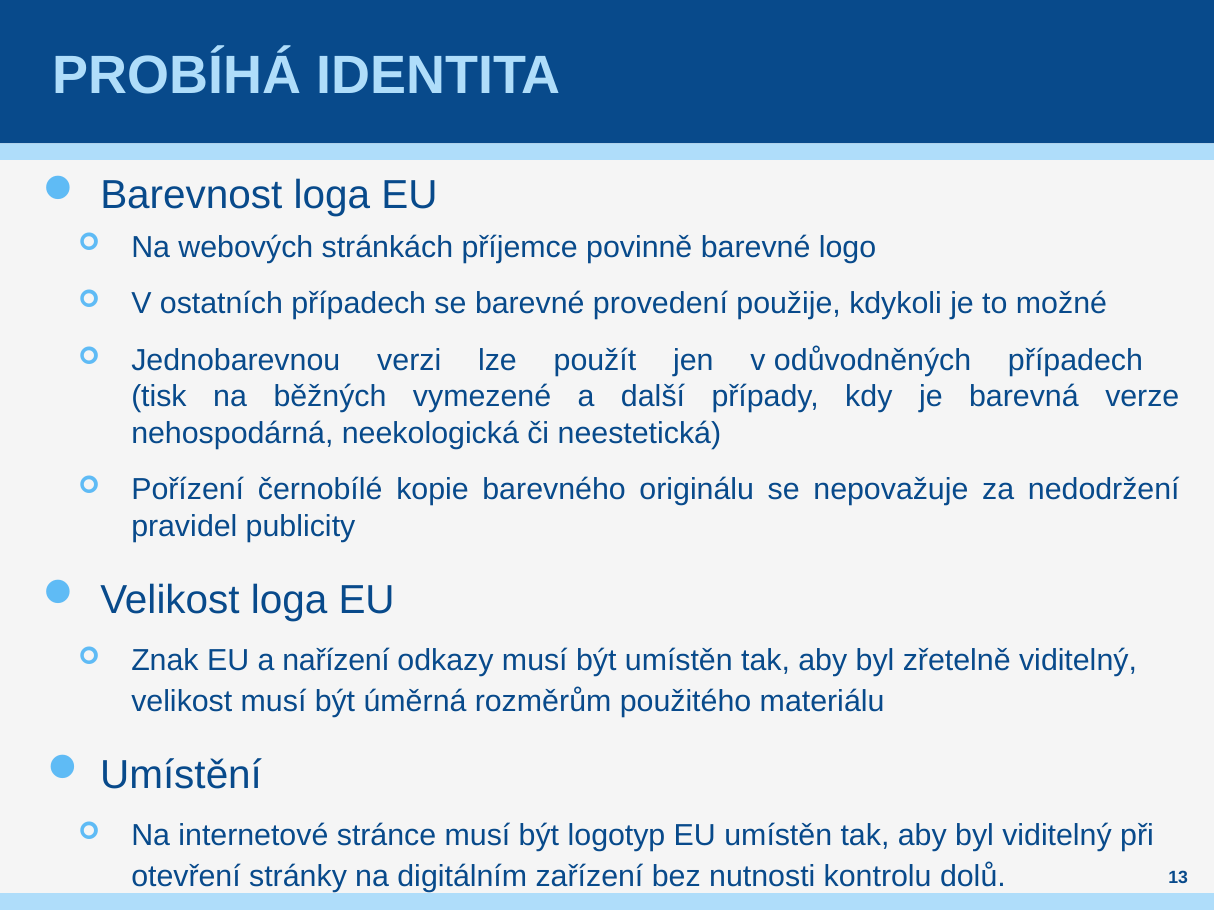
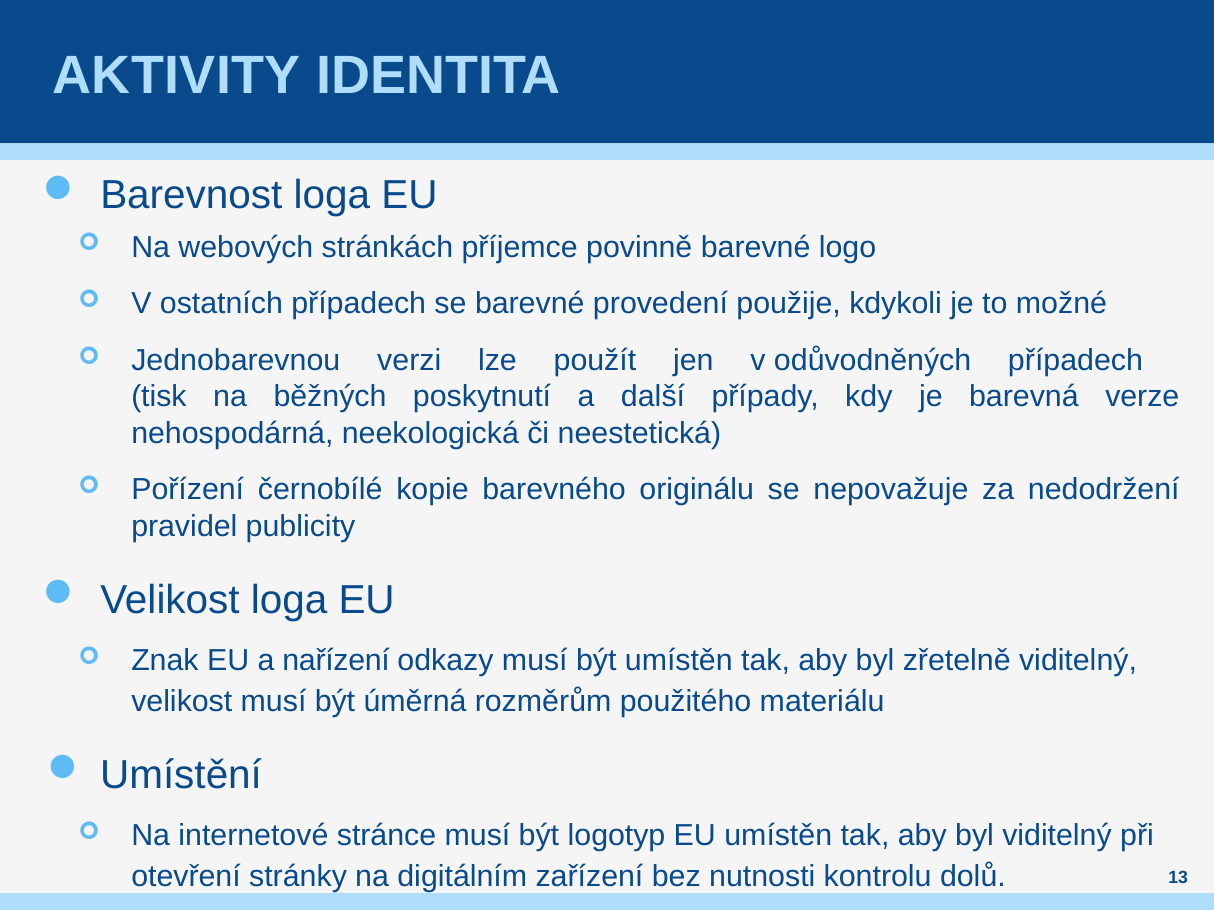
PROBÍHÁ: PROBÍHÁ -> AKTIVITY (177, 75)
vymezené: vymezené -> poskytnutí (482, 397)
